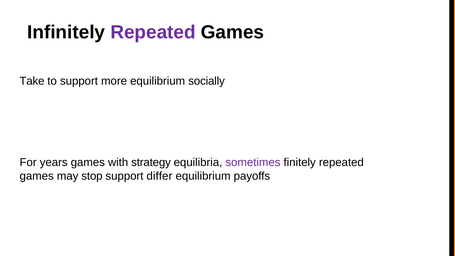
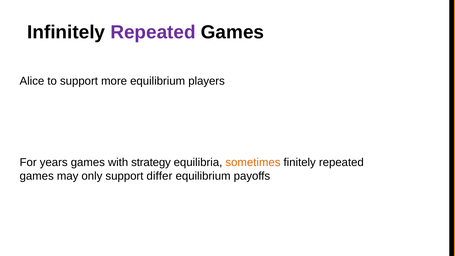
Take: Take -> Alice (32, 81)
socially: socially -> players (207, 81)
sometimes colour: purple -> orange (253, 162)
stop: stop -> only (92, 176)
